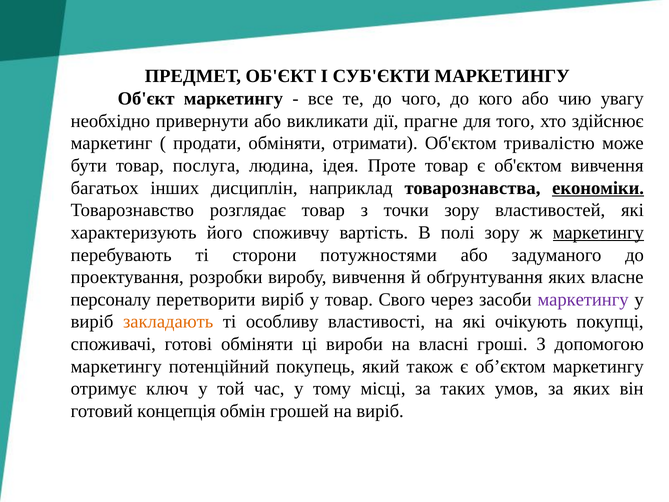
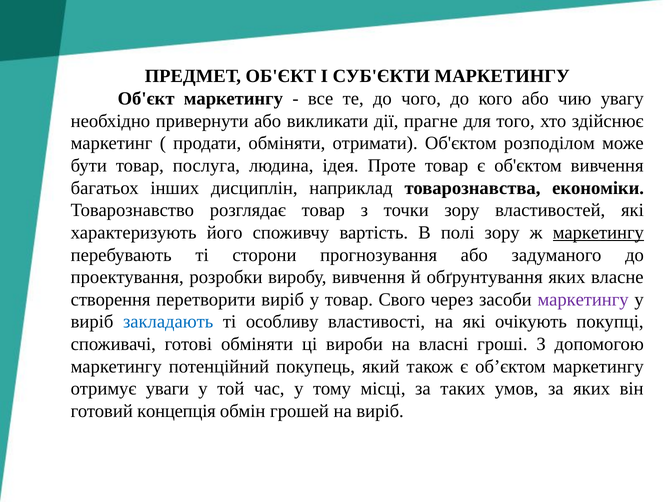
тривалістю: тривалістю -> розподілом (549, 143)
економіки underline: present -> none (598, 188)
потужностями: потужностями -> прогнозування (379, 255)
персоналу: персоналу -> створення (111, 299)
закладають colour: orange -> blue (168, 322)
ключ: ключ -> уваги (167, 389)
